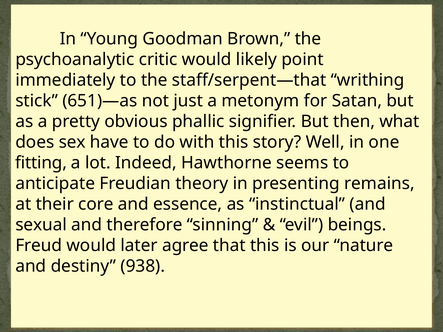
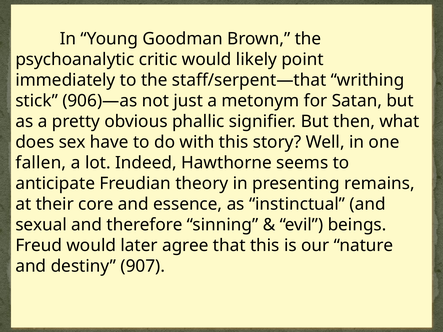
651)—as: 651)—as -> 906)—as (100, 101)
fitting: fitting -> fallen (41, 163)
938: 938 -> 907 (143, 266)
